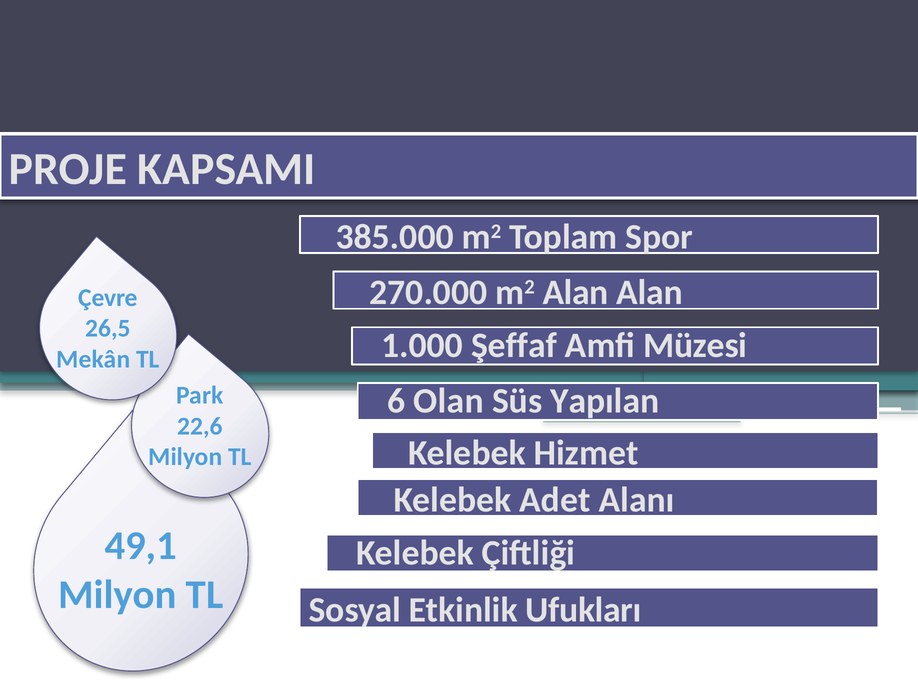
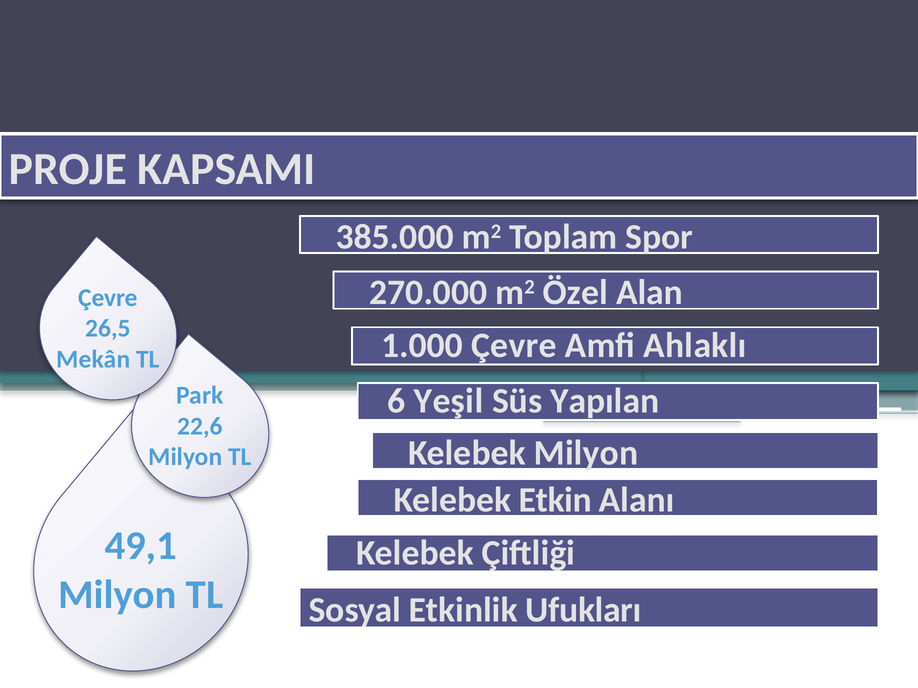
m2 Alan: Alan -> Özel (575, 293)
Şeffaf: Şeffaf -> Çevre (514, 346)
Müzesi: Müzesi -> Ahlaklı (695, 346)
Olan: Olan -> Yeşil (448, 401)
Hizmet: Hizmet -> Milyon (586, 453)
Adet: Adet -> Etkin (555, 500)
